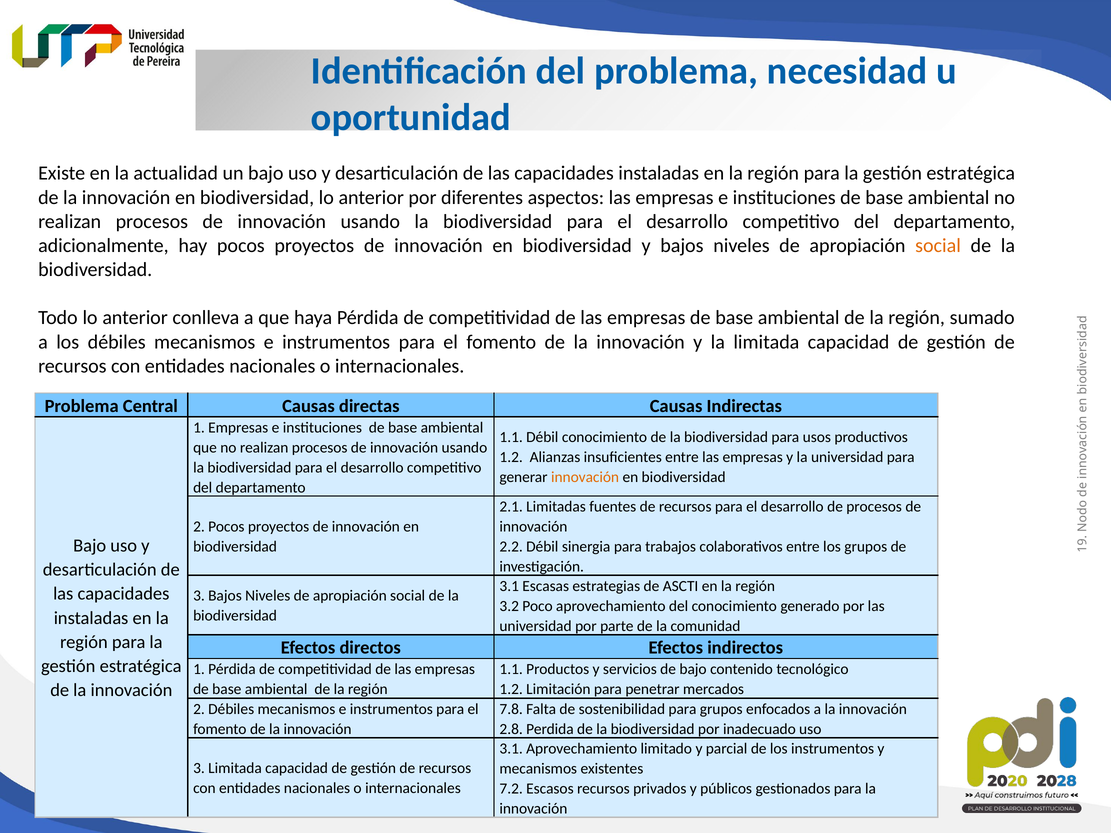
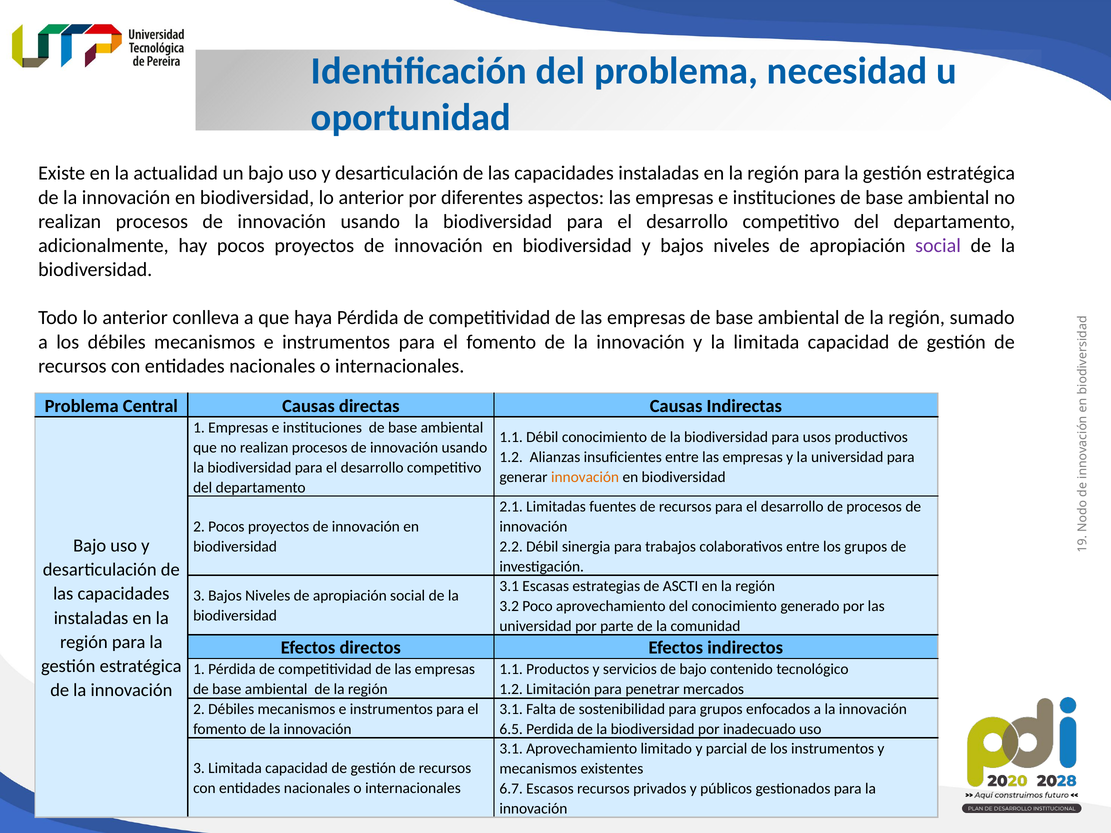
social colour: orange -> purple (938, 246)
7.8: 7.8 -> 3.1 (511, 709)
2.8: 2.8 -> 6.5 (511, 729)
7.2: 7.2 -> 6.7 (511, 789)
